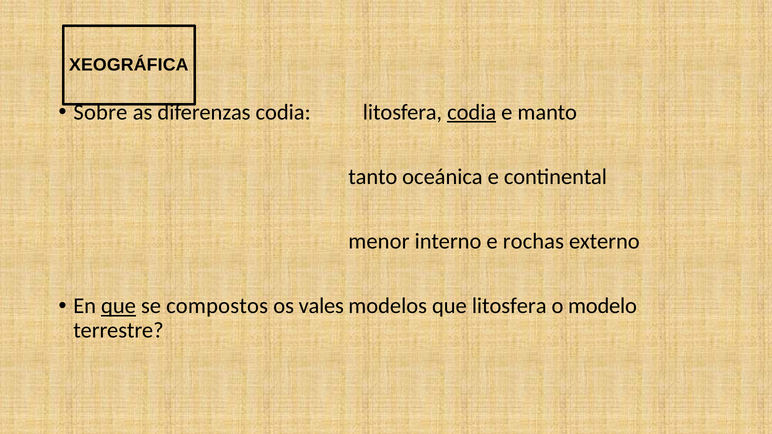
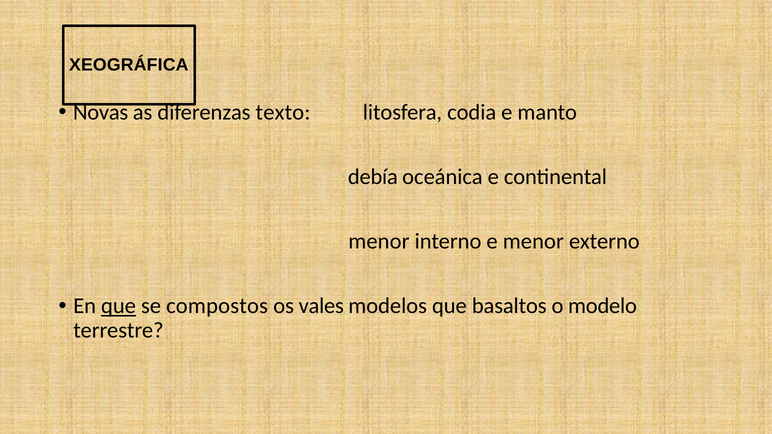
Sobre: Sobre -> Novas (101, 112)
diferenzas codia: codia -> texto (283, 112)
codia underline: present -> none (472, 112)
tanto: tanto -> debía (373, 177)
e rochas: rochas -> menor (533, 242)
que litosfera: litosfera -> basaltos (509, 306)
